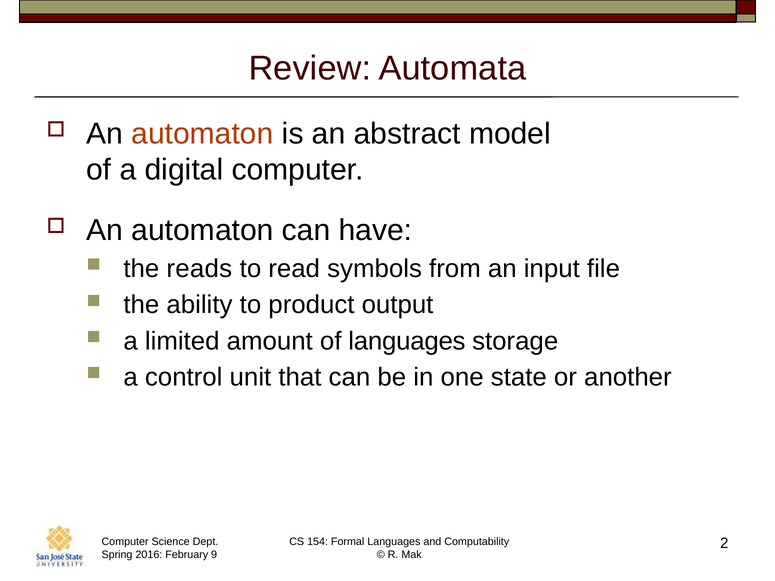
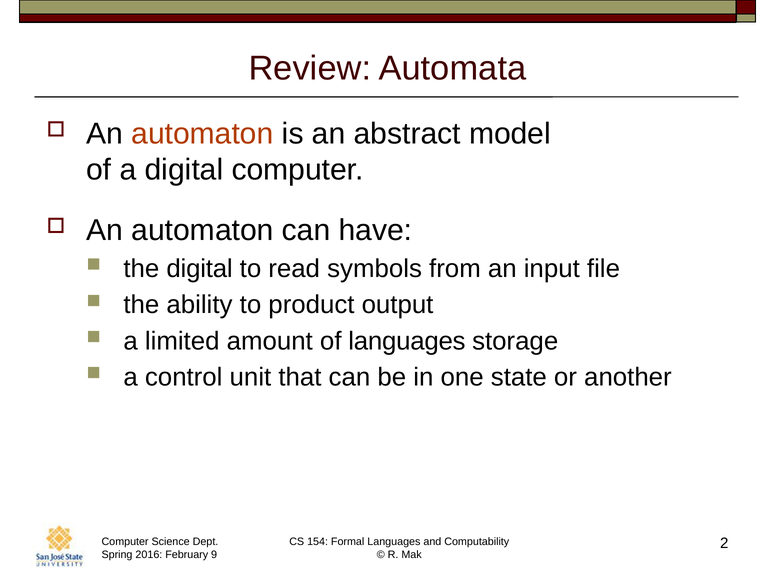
the reads: reads -> digital (200, 269)
